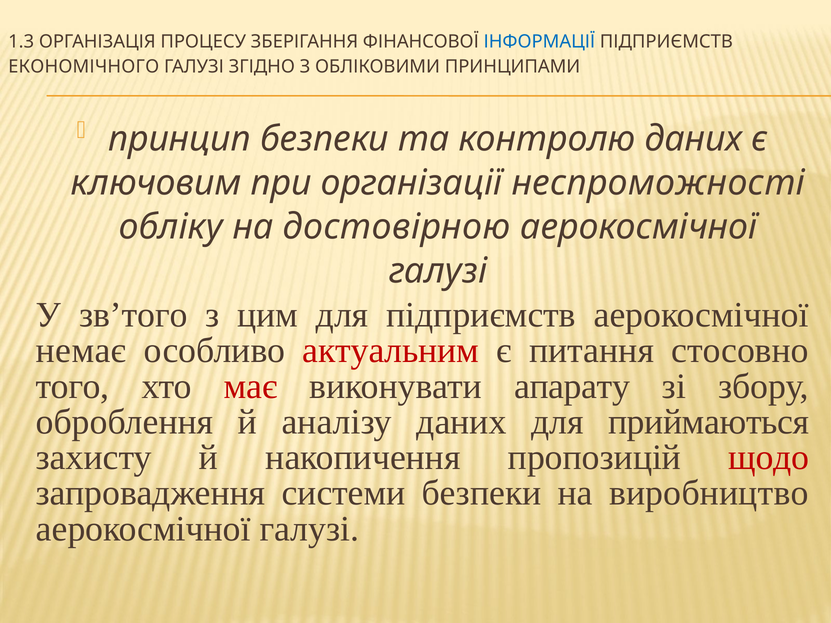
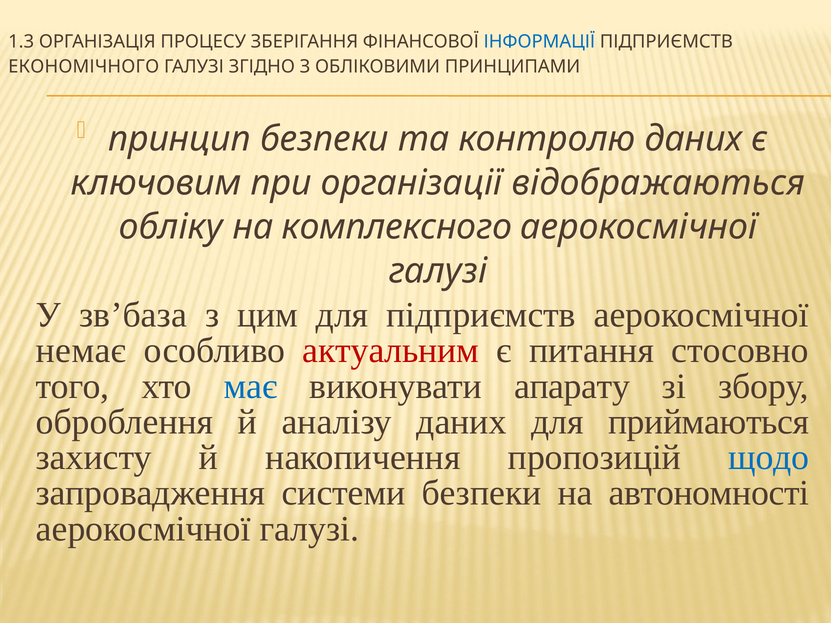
неспроможності: неспроможності -> відображаються (658, 183)
достовірною: достовірною -> комплексного (397, 227)
зв’того: зв’того -> зв’база (133, 315)
має colour: red -> blue (251, 386)
щодо colour: red -> blue (769, 458)
виробництво: виробництво -> автономності (709, 493)
